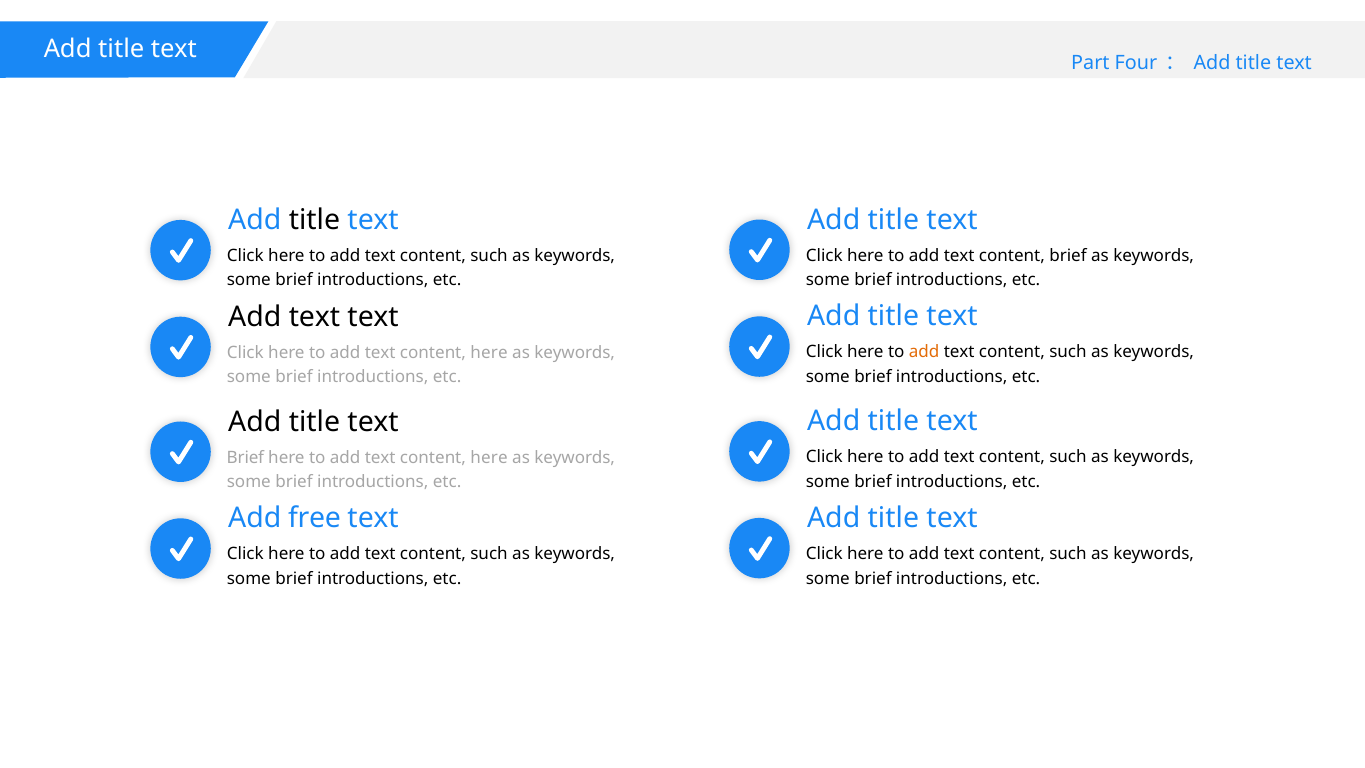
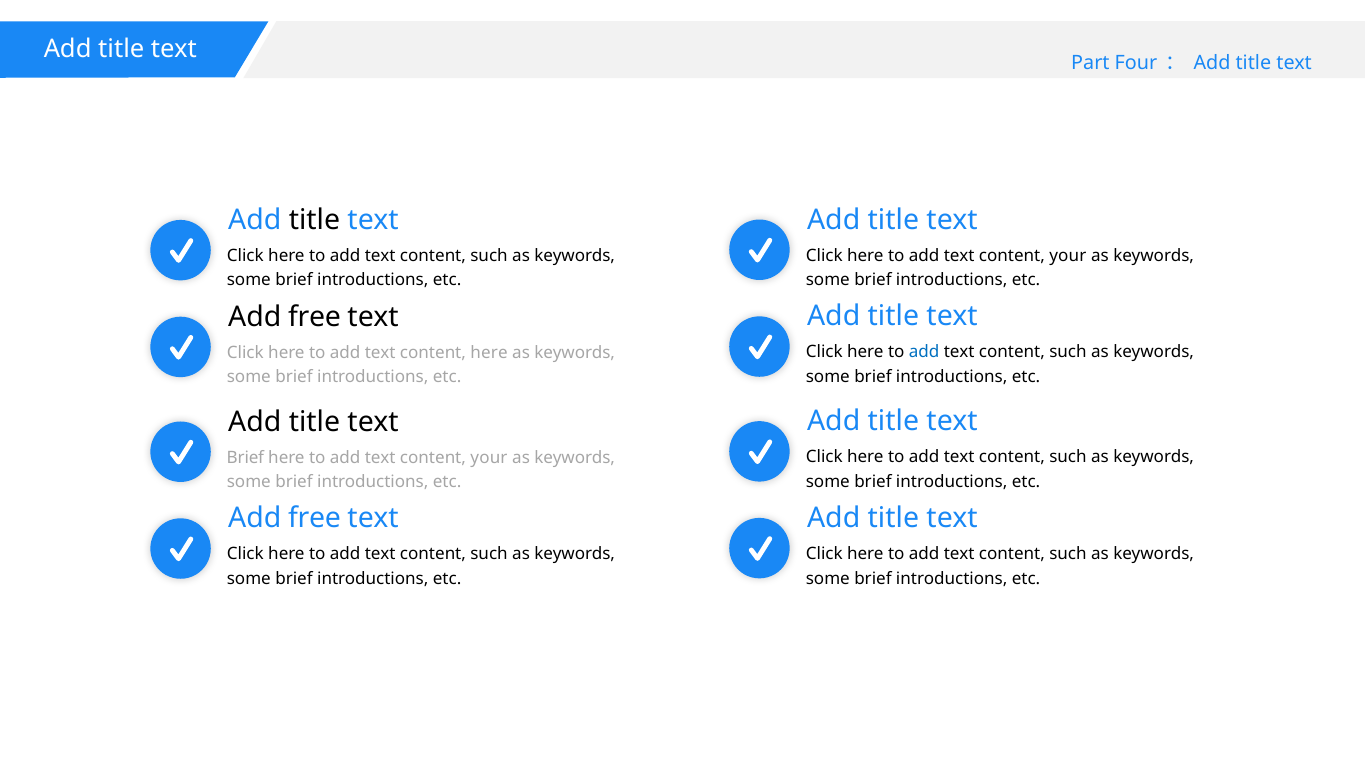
brief: brief -> your (1068, 255)
text: text -> free (315, 317)
add colour: orange -> blue (924, 352)
here: here -> your (489, 457)
